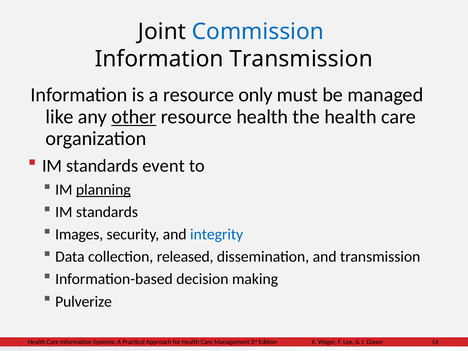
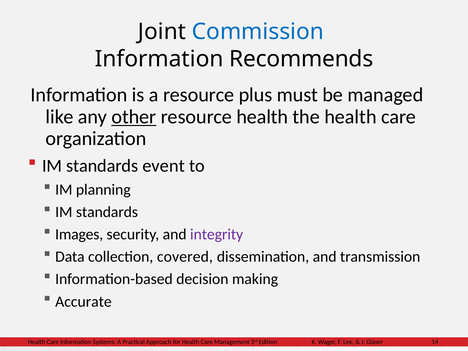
Information Transmission: Transmission -> Recommends (301, 59)
only: only -> plus (256, 95)
planning underline: present -> none (103, 190)
integrity colour: blue -> purple (217, 234)
released: released -> covered (185, 257)
Pulverize: Pulverize -> Accurate (83, 302)
